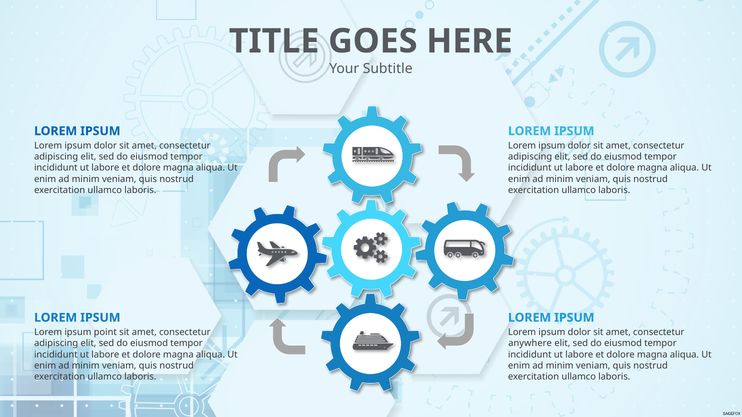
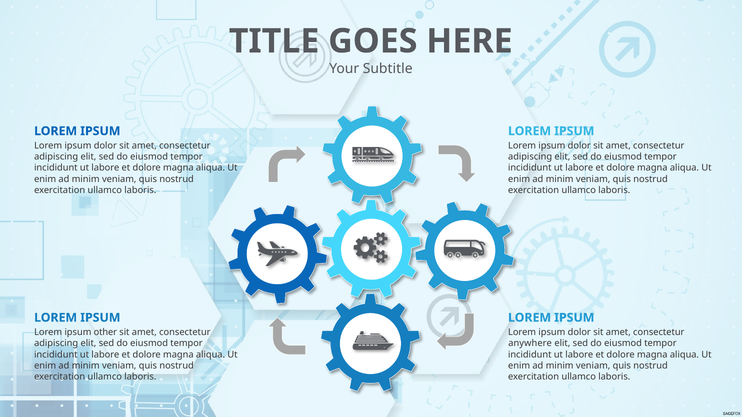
point: point -> other (105, 333)
